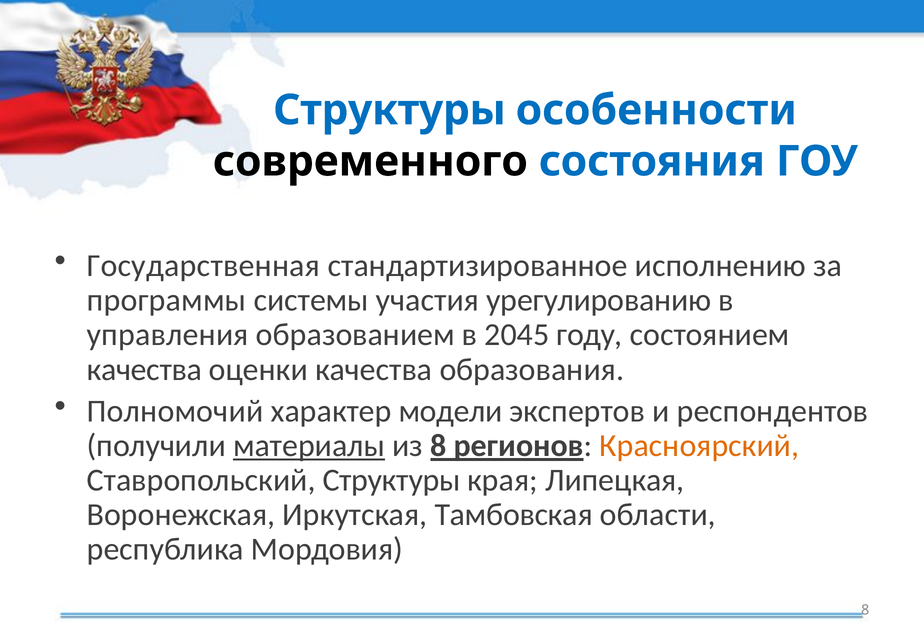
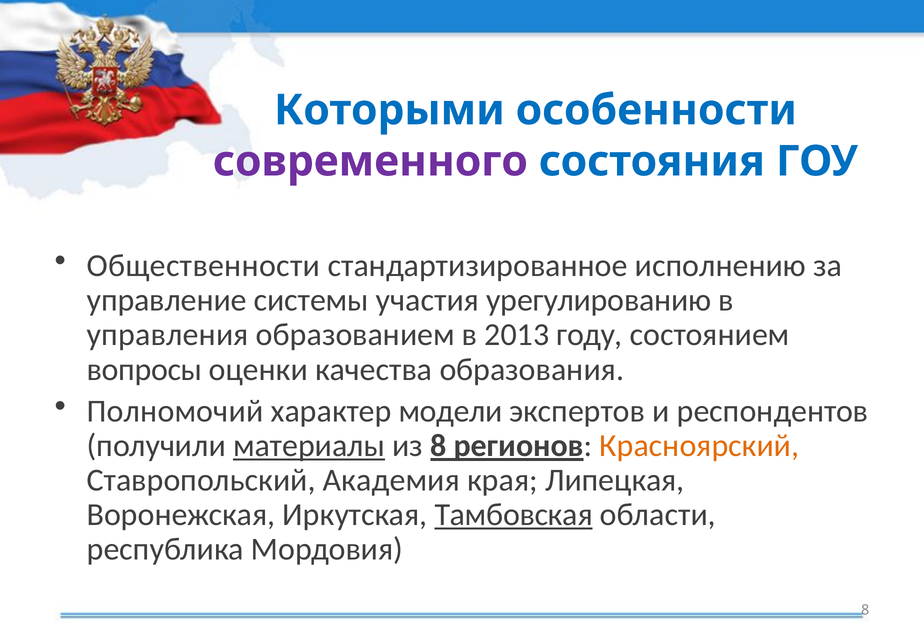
Структуры: Структуры -> Которыми (389, 110)
современного colour: black -> purple (370, 161)
Государственная: Государственная -> Общественности (203, 266)
программы: программы -> управление (167, 300)
2045: 2045 -> 2013 (517, 335)
качества: качества -> вопросы (144, 369)
Ставропольский Структуры: Структуры -> Академия (391, 480)
Тамбовская underline: none -> present (514, 515)
